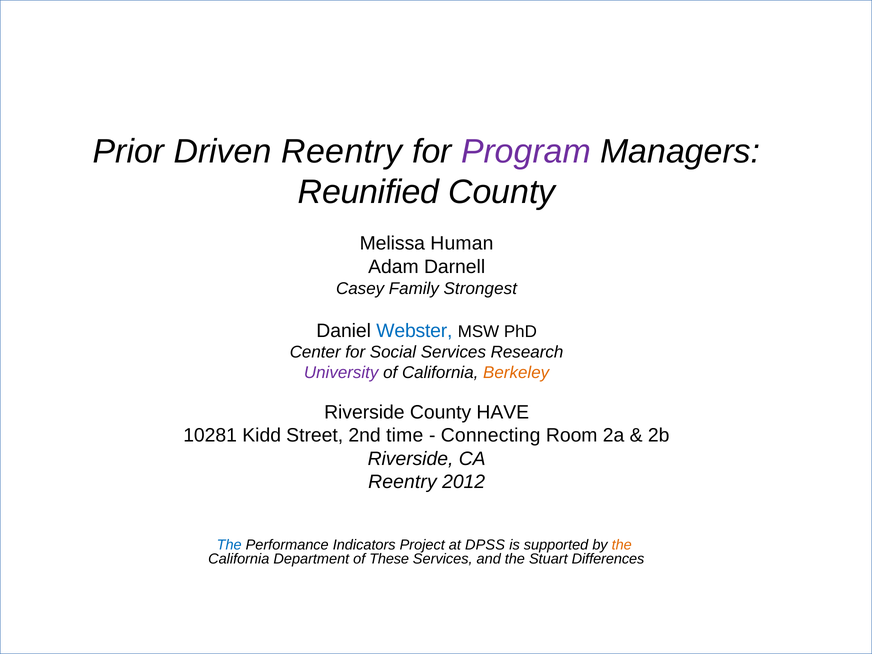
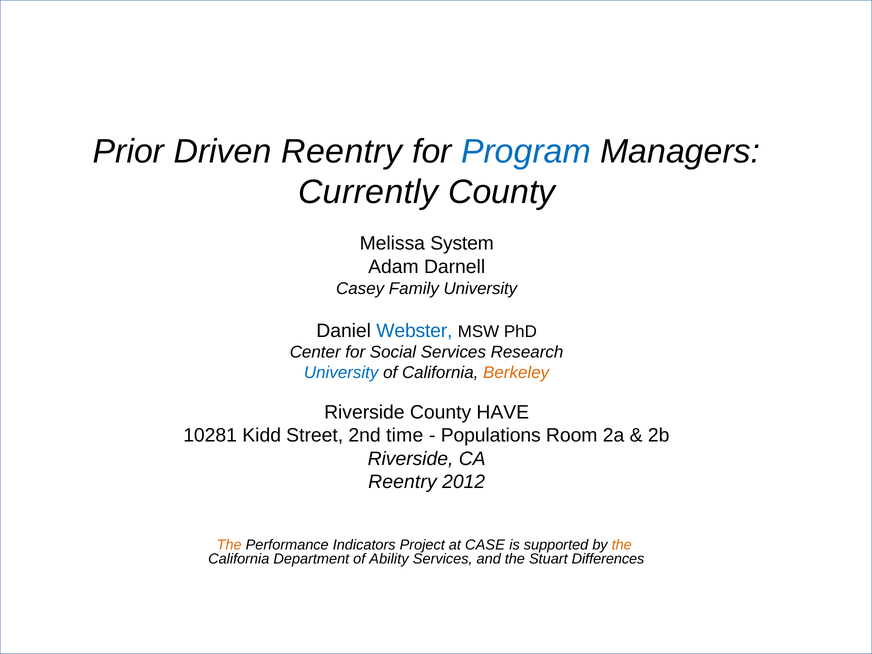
Program colour: purple -> blue (526, 152)
Reunified: Reunified -> Currently (368, 192)
Human: Human -> System (462, 244)
Family Strongest: Strongest -> University (480, 288)
University colour: purple -> blue (341, 373)
Connecting: Connecting -> Populations (491, 435)
The colour: blue -> orange (229, 545)
DPSS: DPSS -> CASE (485, 545)
These: These -> Ability (389, 559)
